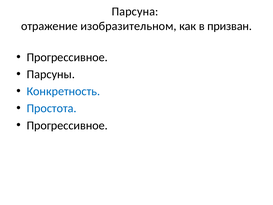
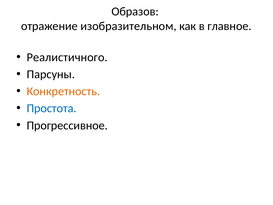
Парсуна: Парсуна -> Образов (135, 12)
призван: призван -> главное (230, 26)
Прогрессивное: Прогрессивное -> Реалистичного (67, 57)
Конкретность colour: blue -> orange (63, 91)
